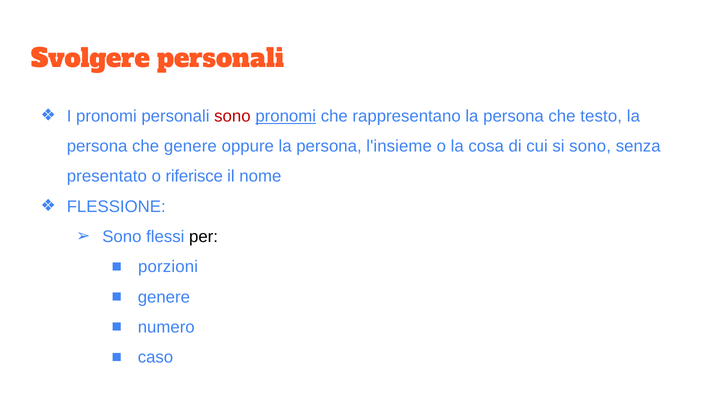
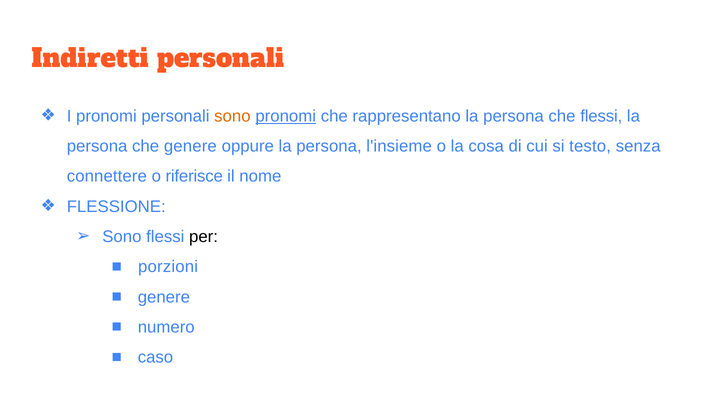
Svolgere: Svolgere -> Indiretti (90, 59)
sono colour: red -> orange (232, 116)
che testo: testo -> flessi (601, 116)
si sono: sono -> testo (590, 146)
presentato: presentato -> connettere (107, 177)
